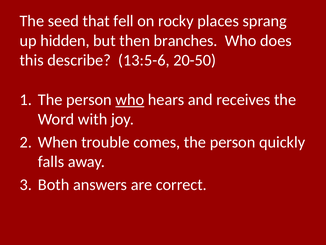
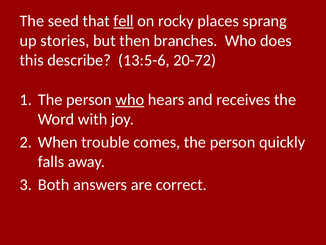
fell underline: none -> present (124, 21)
hidden: hidden -> stories (65, 41)
20-50: 20-50 -> 20-72 (195, 60)
